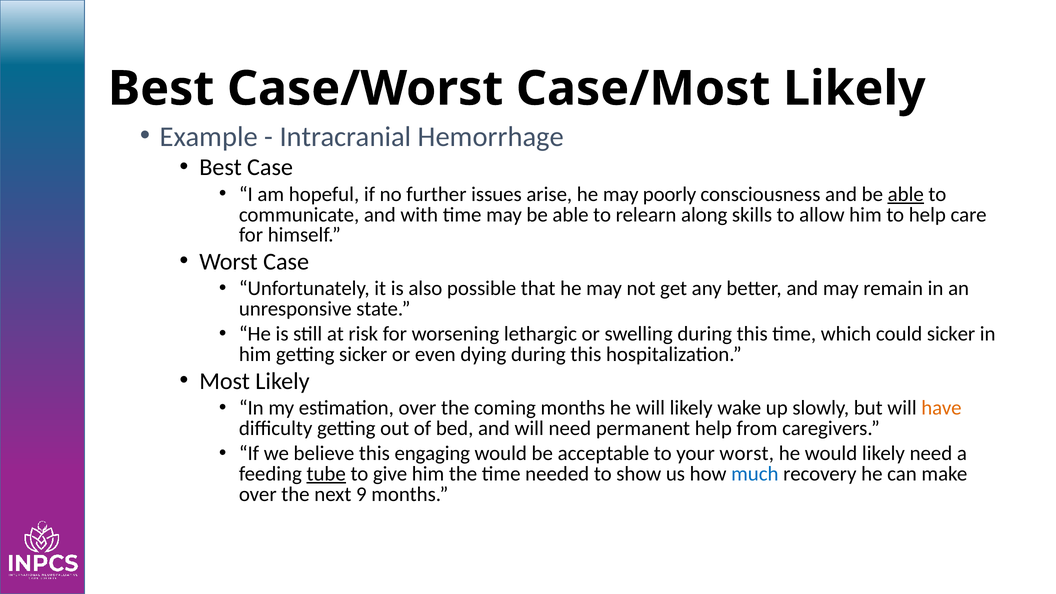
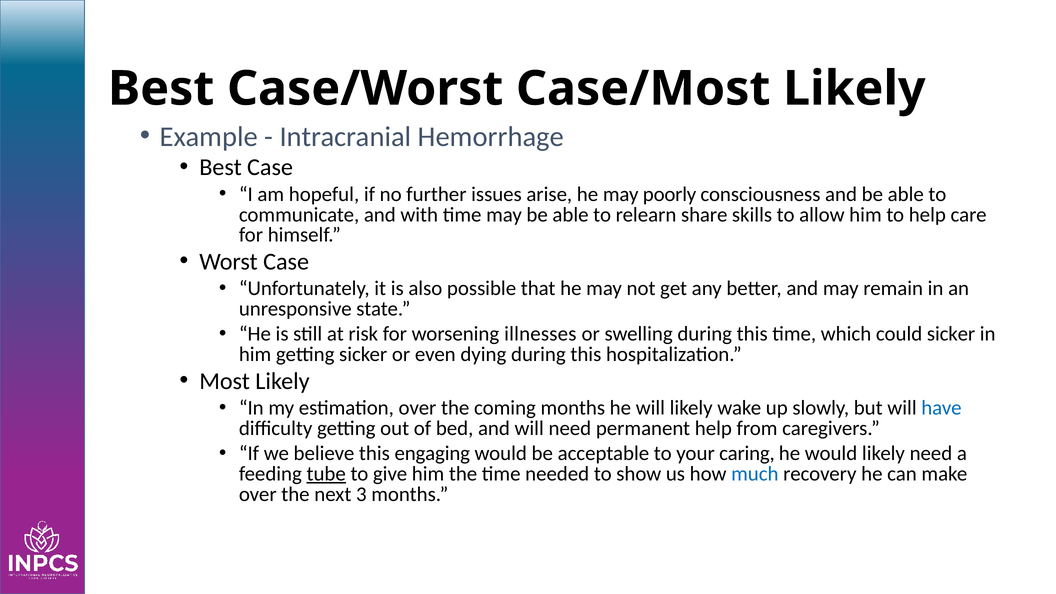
able underline: present -> none (906, 194)
along: along -> share (704, 215)
lethargic: lethargic -> illnesses (540, 334)
have colour: orange -> blue (941, 408)
your worst: worst -> caring (747, 454)
9: 9 -> 3 (361, 494)
